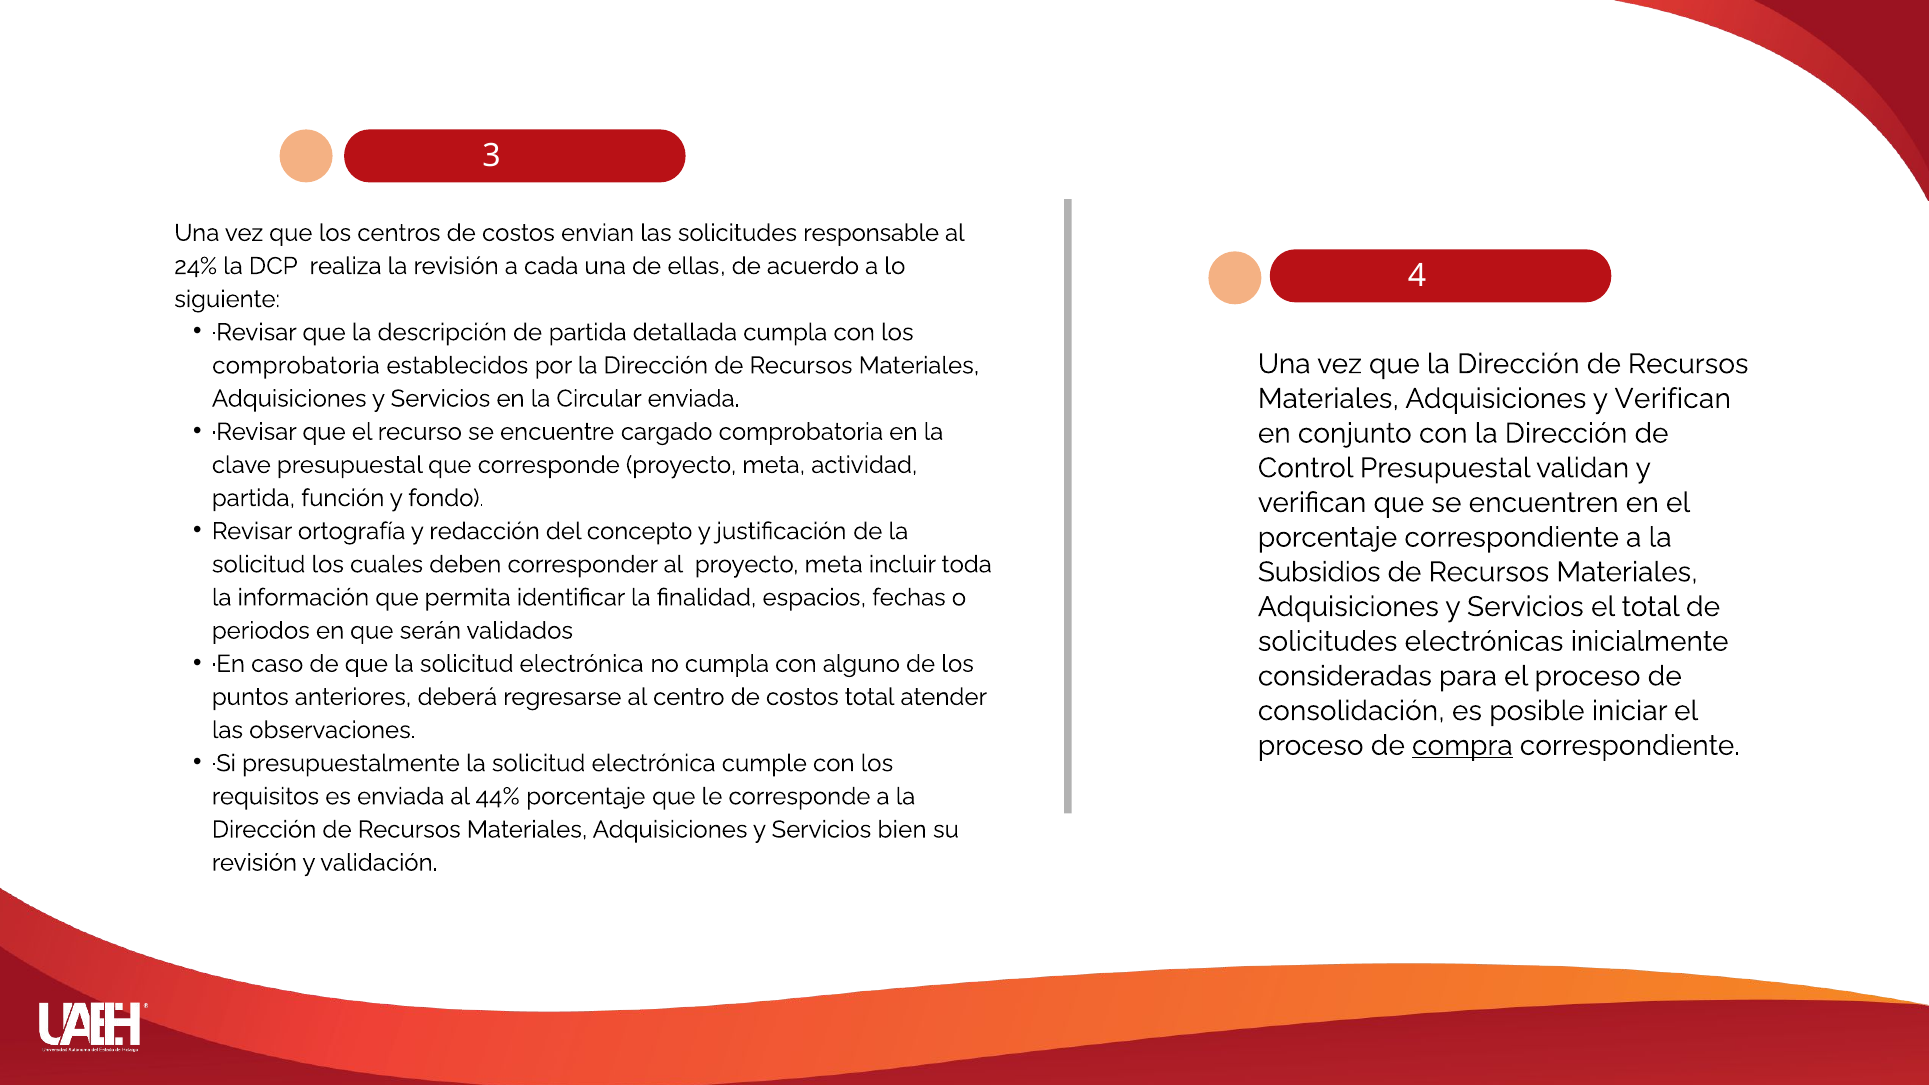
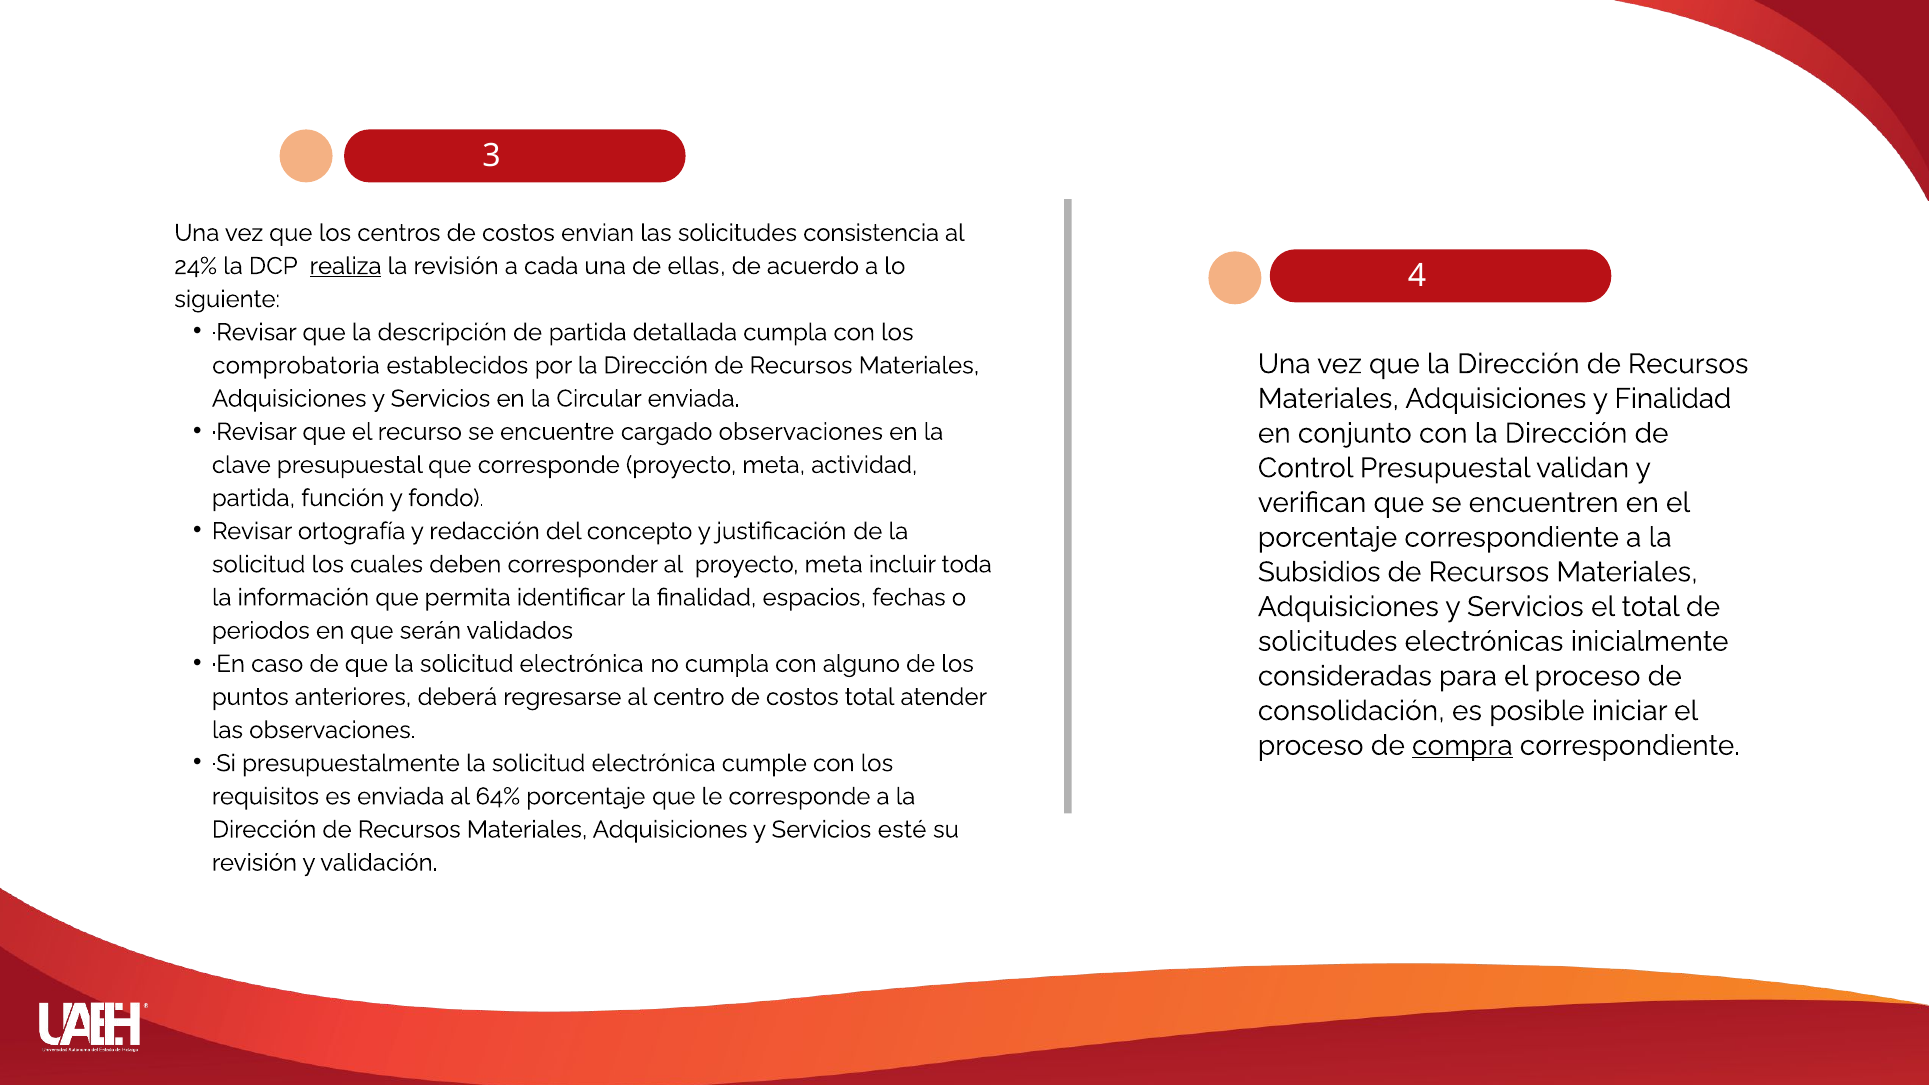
responsable: responsable -> consistencia (871, 233)
realiza underline: none -> present (346, 266)
Adquisiciones y Verifican: Verifican -> Finalidad (1673, 399)
cargado comprobatoria: comprobatoria -> observaciones (801, 432)
44%: 44% -> 64% (498, 796)
bien: bien -> esté (902, 830)
